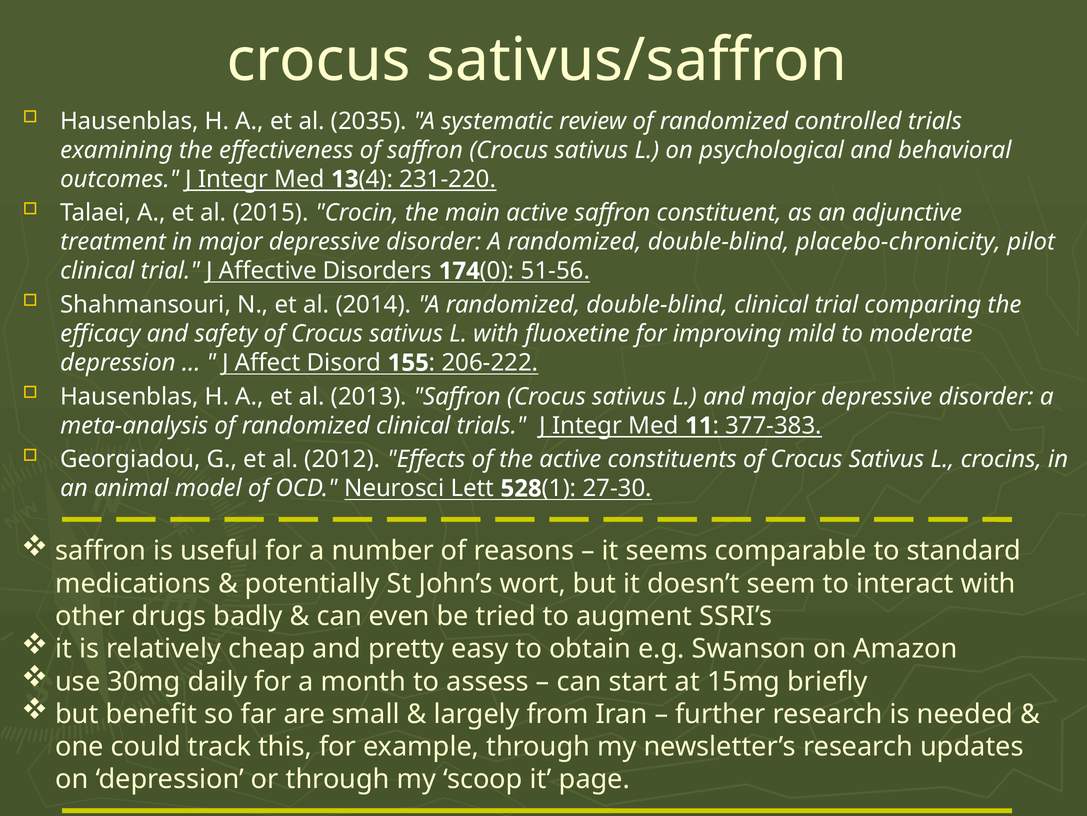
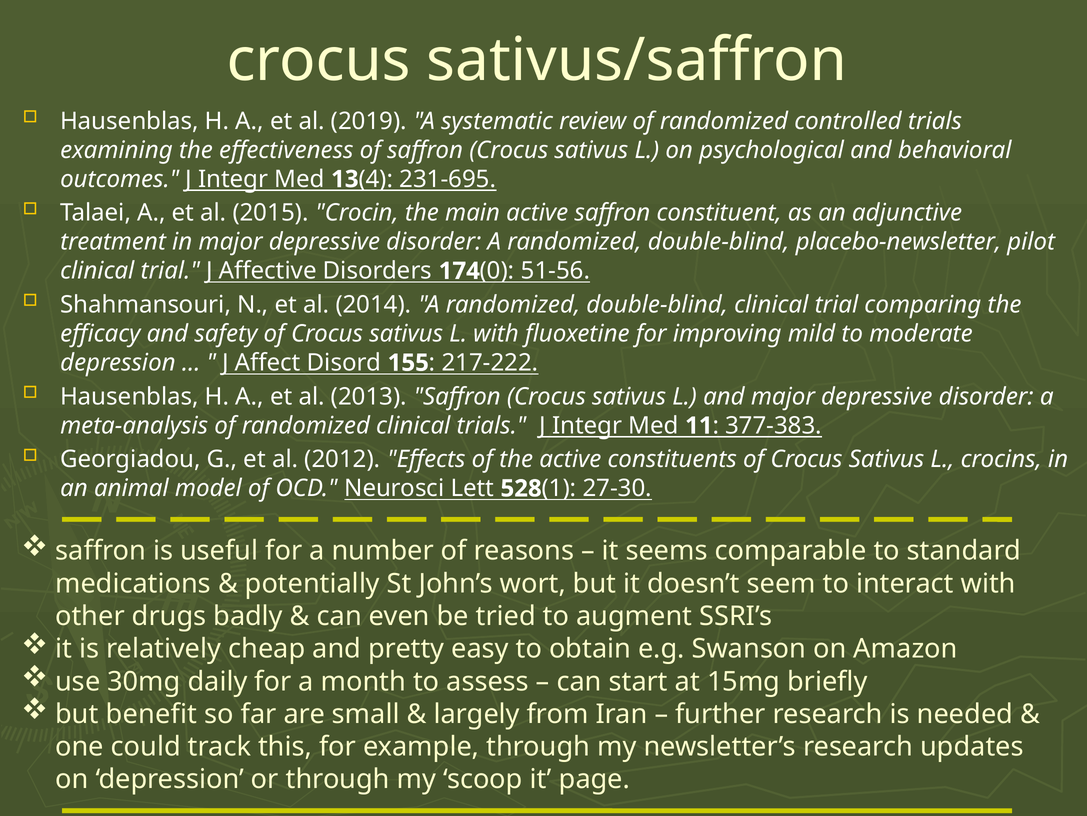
2035: 2035 -> 2019 (369, 121)
231-220: 231-220 -> 231-695 (448, 179)
placebo-chronicity: placebo-chronicity -> placebo-newsletter (898, 242)
206-222: 206-222 -> 217-222 (490, 363)
